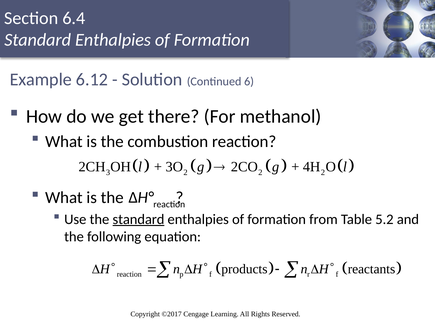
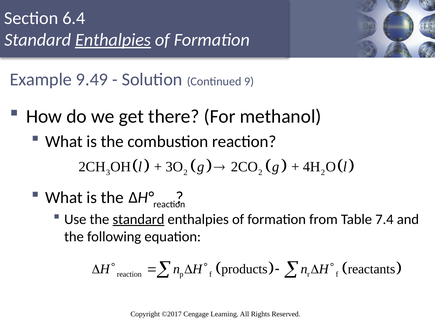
Enthalpies underline: none -> present (113, 40)
6.12: 6.12 -> 9.49 (92, 79)
6: 6 -> 9 (249, 81)
5.2: 5.2 -> 7.4 (384, 219)
